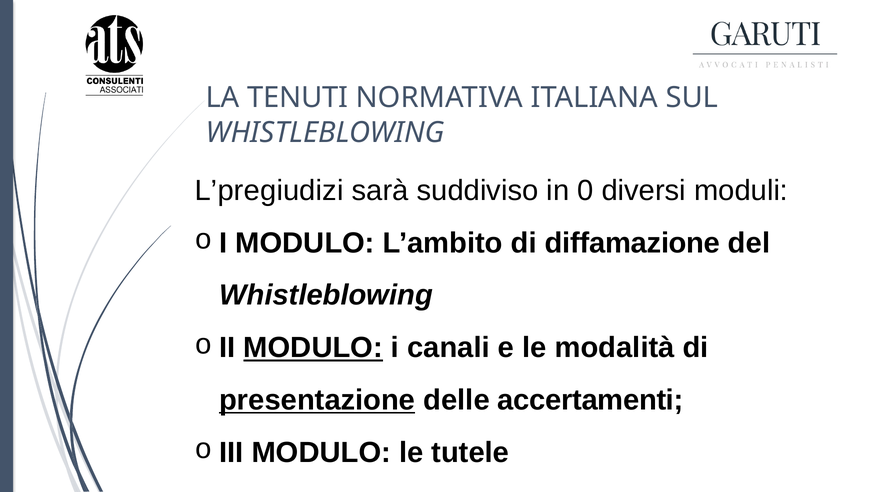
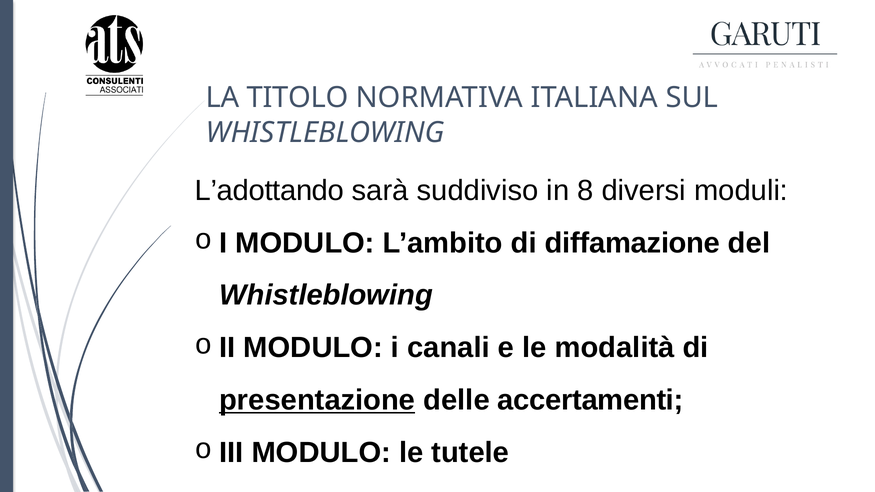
TENUTI: TENUTI -> TITOLO (298, 98)
L’pregiudizi: L’pregiudizi -> L’adottando (269, 190)
0: 0 -> 8 (585, 190)
MODULO underline: present -> none (313, 348)
